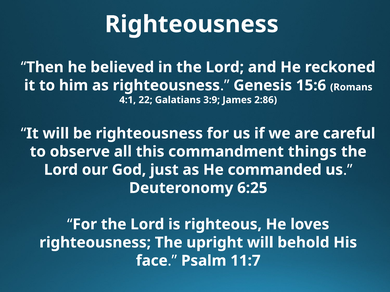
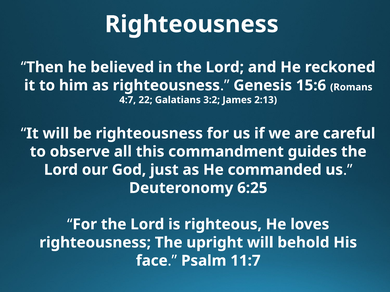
4:1: 4:1 -> 4:7 (128, 100)
3:9: 3:9 -> 3:2 (212, 100)
2:86: 2:86 -> 2:13 (266, 100)
things: things -> guides (313, 152)
